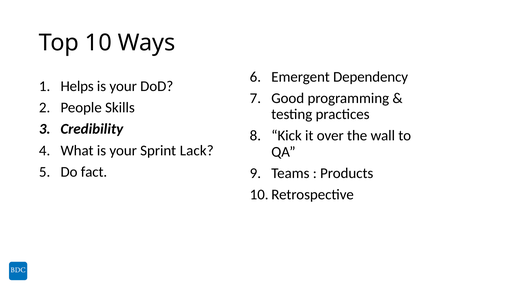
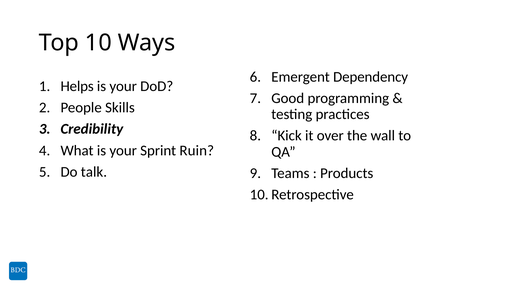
Lack: Lack -> Ruin (197, 151)
fact: fact -> talk (94, 172)
